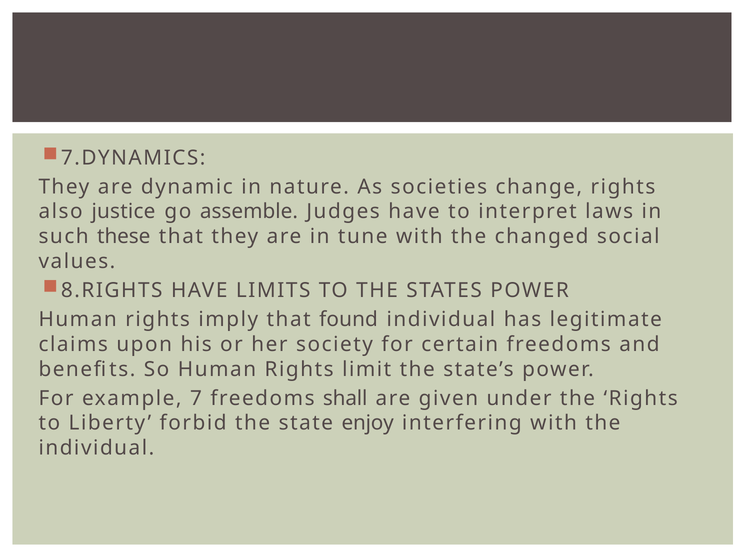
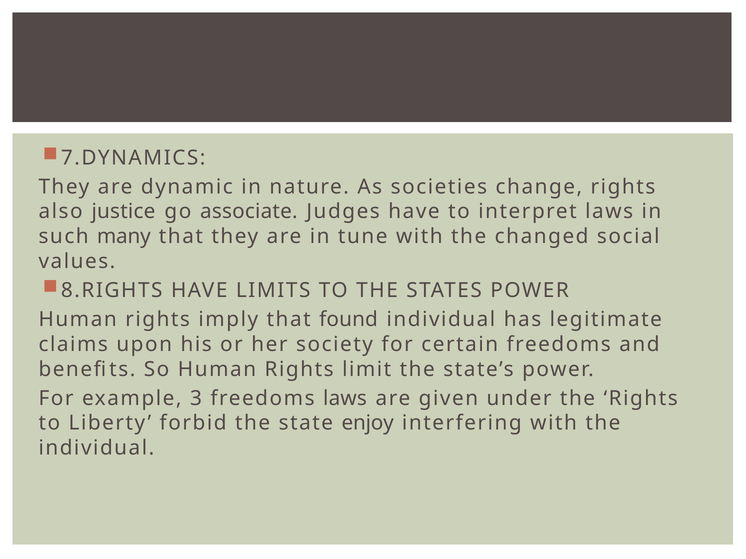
assemble: assemble -> associate (249, 212)
these: these -> many (124, 237)
7: 7 -> 3 (196, 399)
freedoms shall: shall -> laws (345, 399)
